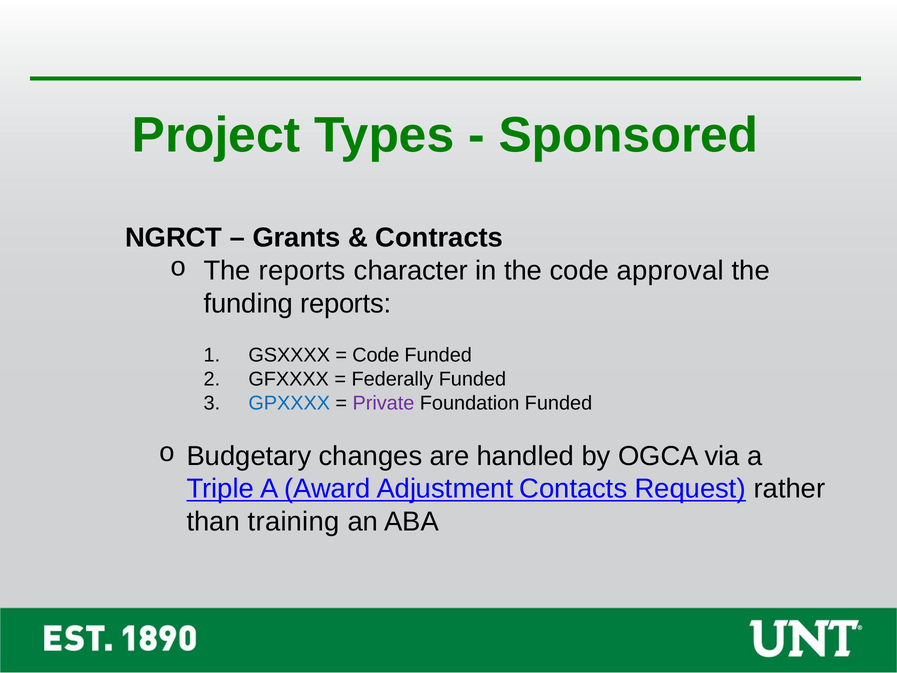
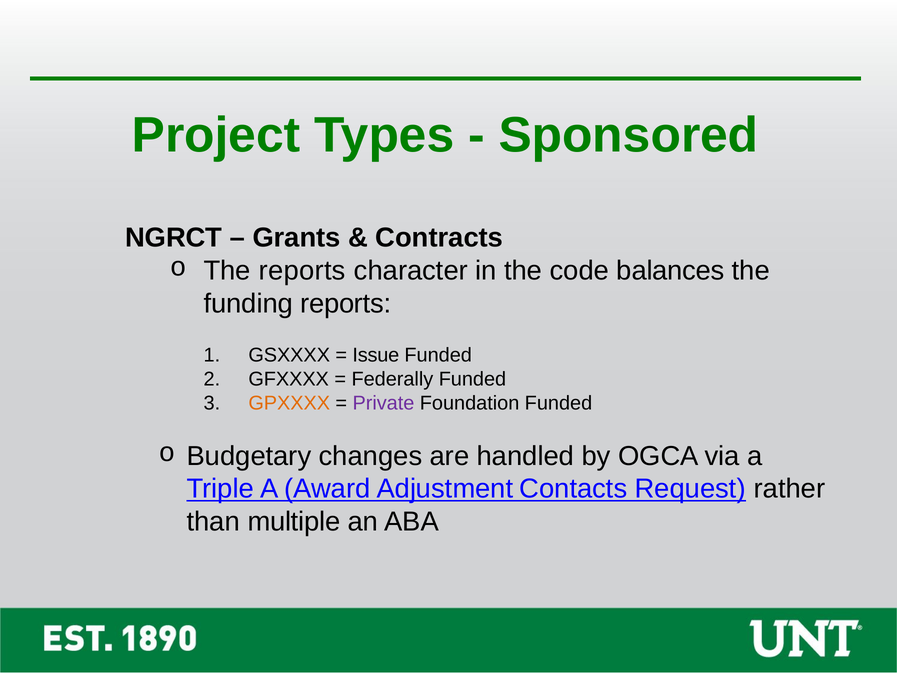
approval: approval -> balances (671, 271)
Code: Code -> Issue (376, 355)
GPXXXX colour: blue -> orange (289, 403)
training: training -> multiple (294, 522)
